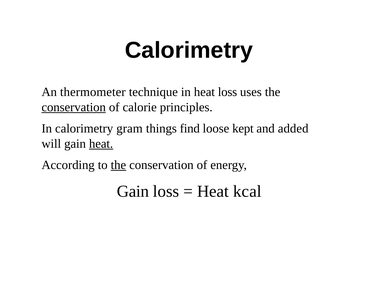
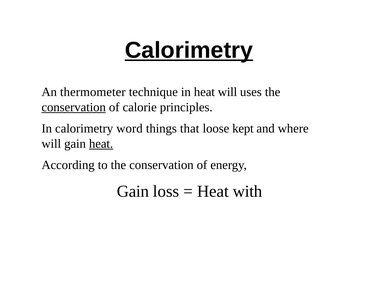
Calorimetry underline: none -> present (189, 50)
heat loss: loss -> will (228, 92)
gram: gram -> word (129, 129)
find: find -> that (190, 129)
added: added -> where (293, 129)
the underline: present -> none (118, 165)
kcal: kcal -> with (247, 192)
